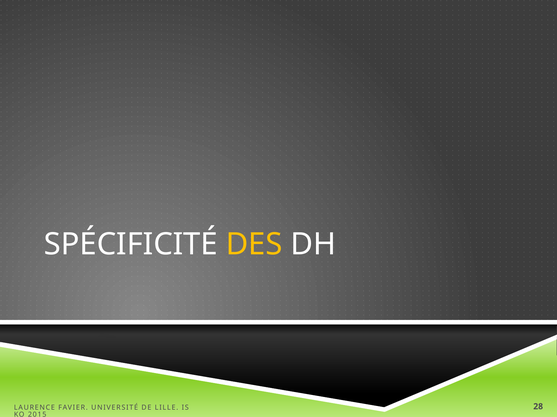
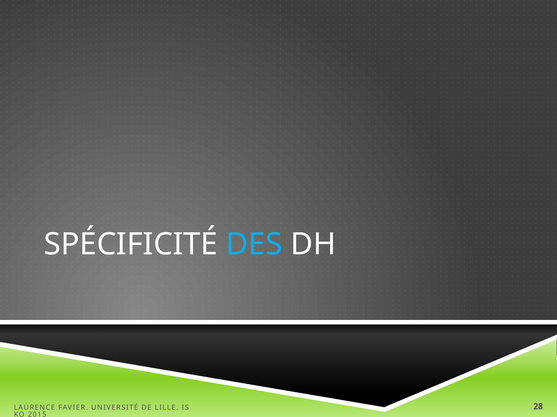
DES colour: yellow -> light blue (254, 245)
